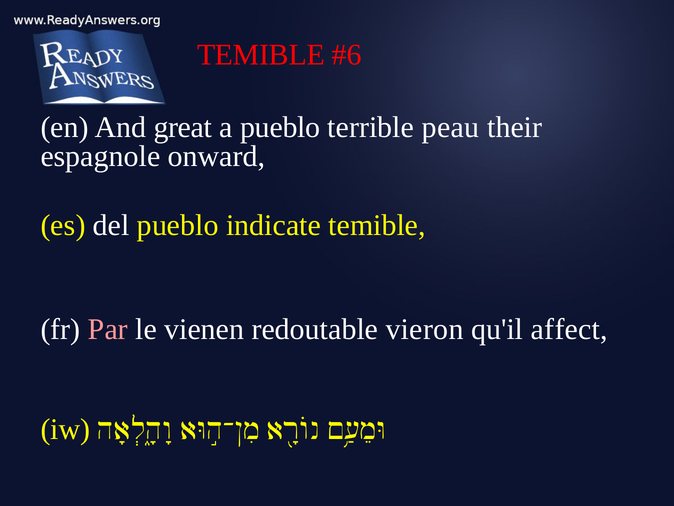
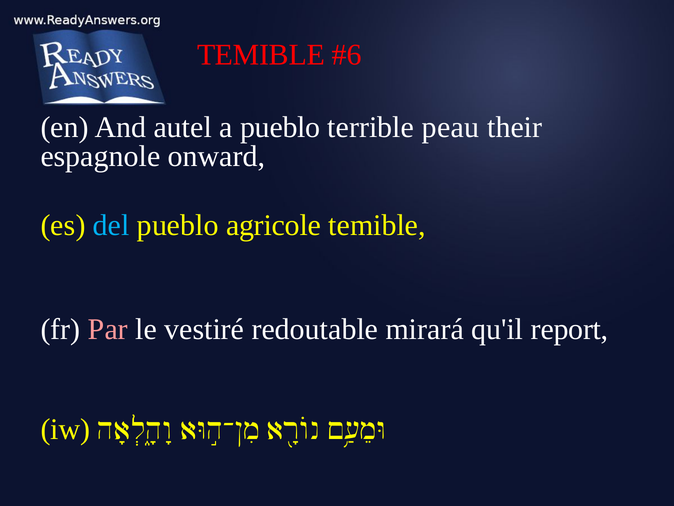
great: great -> autel (183, 127)
del colour: white -> light blue (111, 225)
indicate: indicate -> agricole (274, 225)
vienen: vienen -> vestiré (204, 329)
vieron: vieron -> mirará (425, 329)
affect: affect -> report (570, 329)
